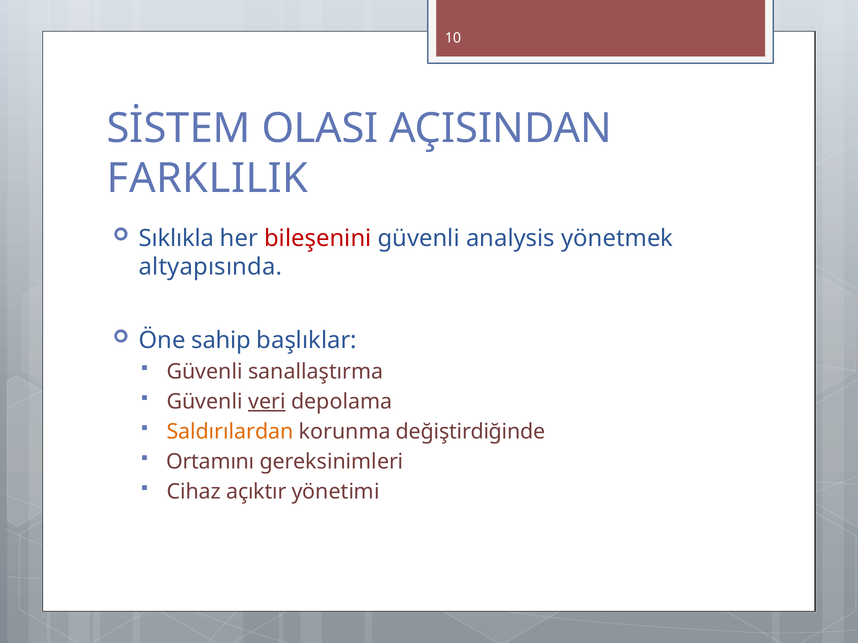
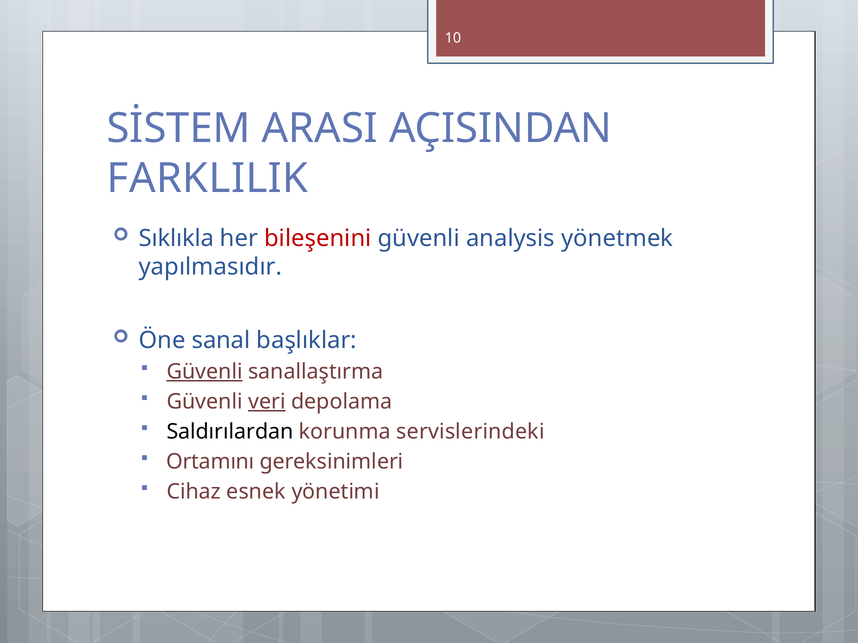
OLASI: OLASI -> ARASI (320, 129)
altyapısında: altyapısında -> yapılmasıdır (210, 267)
sahip: sahip -> sanal (221, 340)
Güvenli underline: none -> present (205, 372)
Saldırılardan colour: orange -> black (230, 432)
değiştirdiğinde: değiştirdiğinde -> servislerindeki (470, 432)
açıktır: açıktır -> esnek (256, 492)
